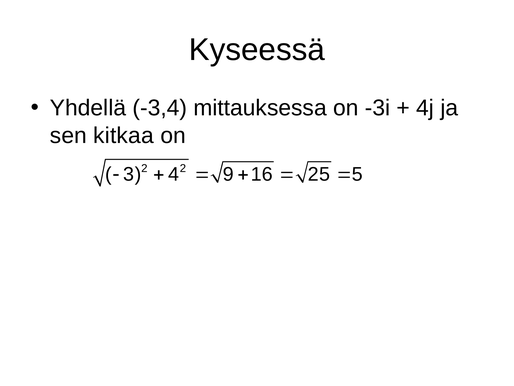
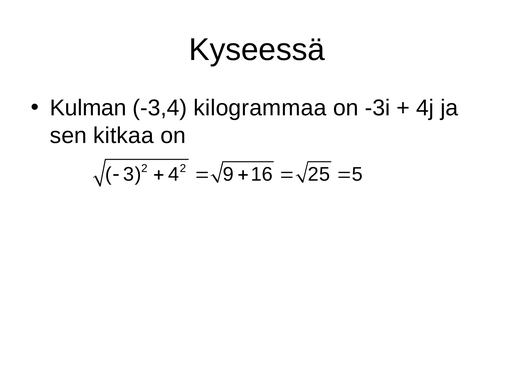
Yhdellä: Yhdellä -> Kulman (88, 108)
mittauksessa: mittauksessa -> kilogrammaa (260, 108)
